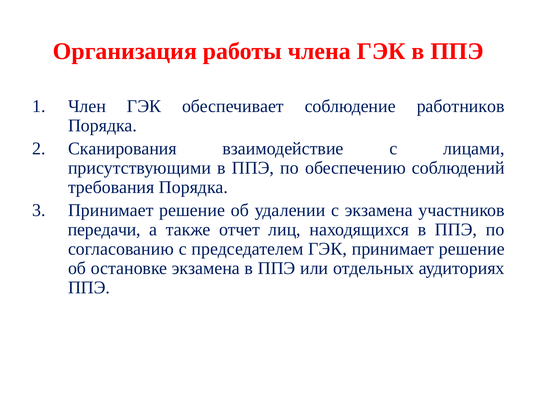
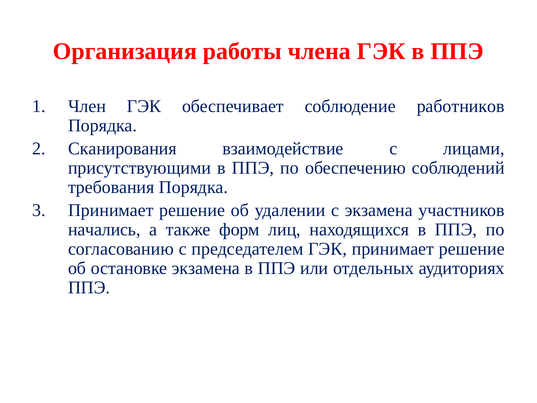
передачи: передачи -> начались (104, 229)
отчет: отчет -> форм (239, 229)
